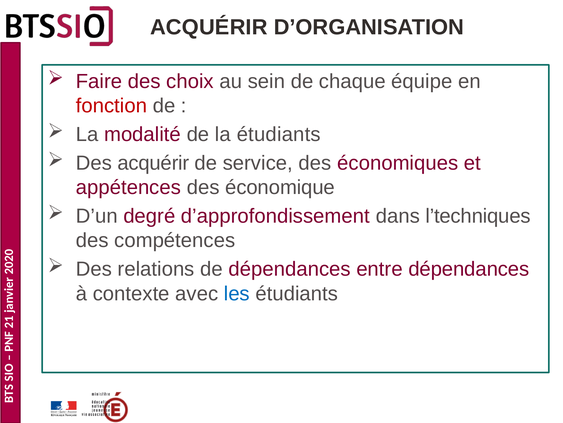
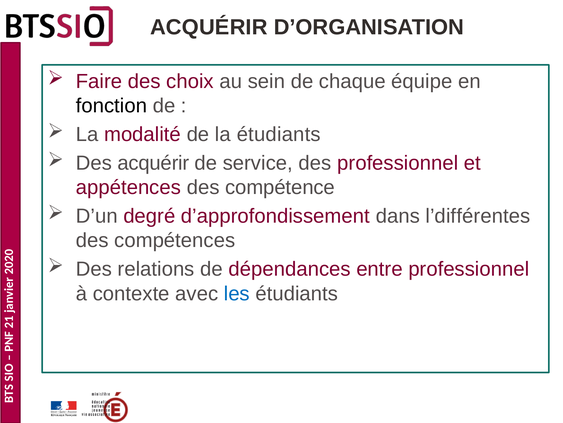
fonction colour: red -> black (111, 106)
des économiques: économiques -> professionnel (398, 163)
économique: économique -> compétence (280, 187)
l’techniques: l’techniques -> l’différentes (478, 216)
entre dépendances: dépendances -> professionnel (469, 269)
